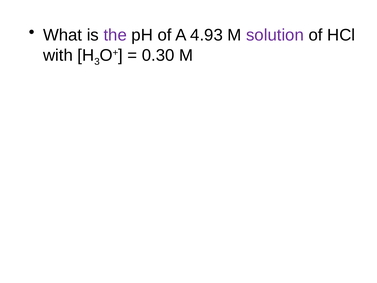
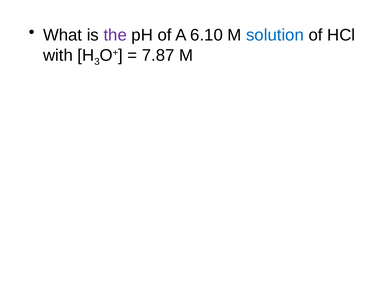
4.93: 4.93 -> 6.10 (207, 35)
solution colour: purple -> blue (275, 35)
0.30: 0.30 -> 7.87 (158, 55)
